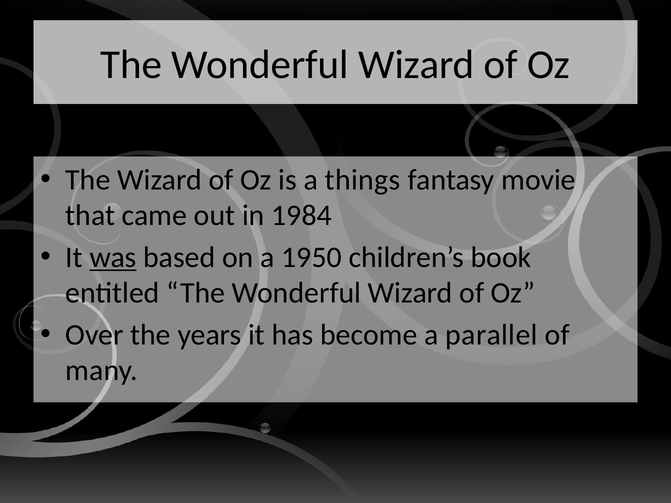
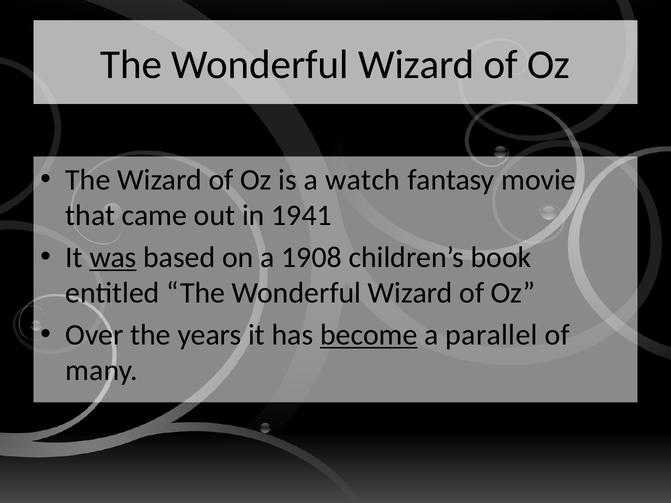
things: things -> watch (363, 180)
1984: 1984 -> 1941 (302, 216)
1950: 1950 -> 1908 (312, 257)
become underline: none -> present (369, 335)
